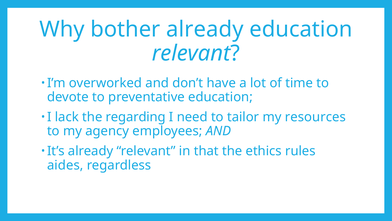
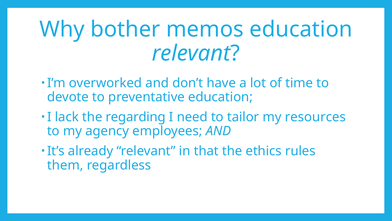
bother already: already -> memos (205, 29)
aides: aides -> them (65, 165)
